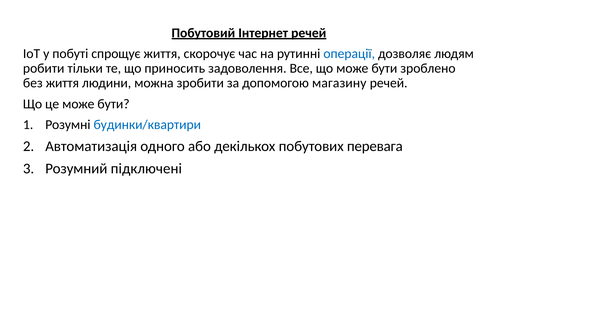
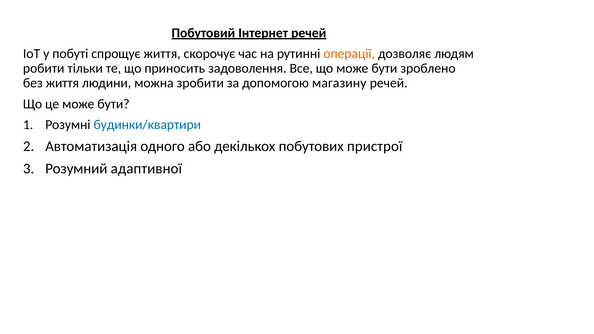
операції colour: blue -> orange (349, 54)
перевага: перевага -> пристрої (375, 146)
підключені: підключені -> адаптивної (146, 169)
